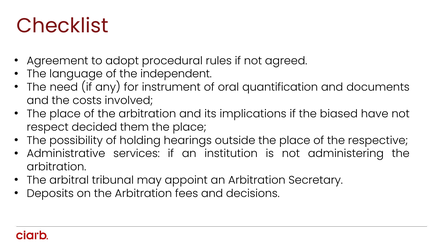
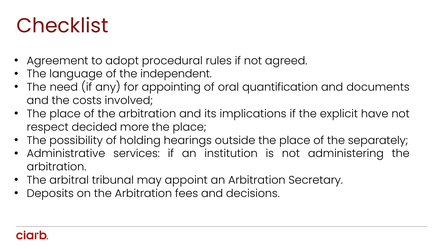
instrument: instrument -> appointing (171, 87)
biased: biased -> explicit (339, 114)
them: them -> more (134, 127)
respective: respective -> separately (378, 140)
